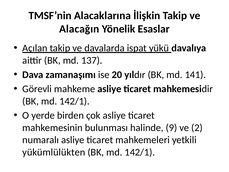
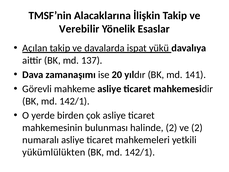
Alacağın: Alacağın -> Verebilir (79, 29)
halinde 9: 9 -> 2 (171, 128)
